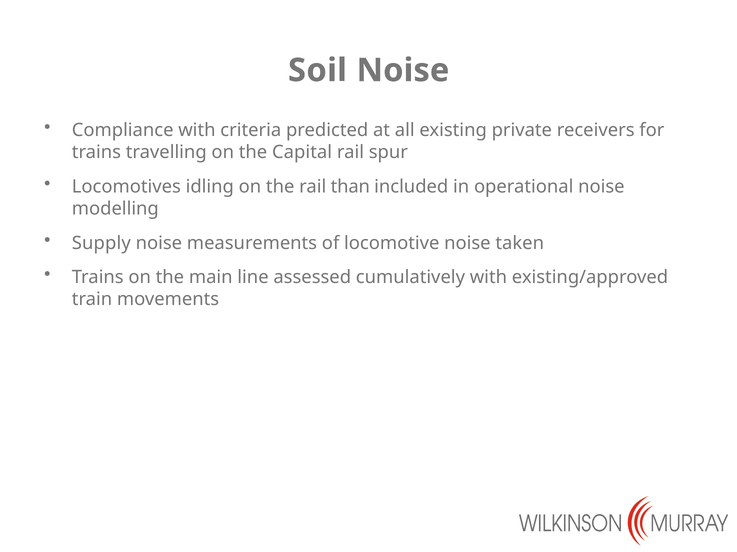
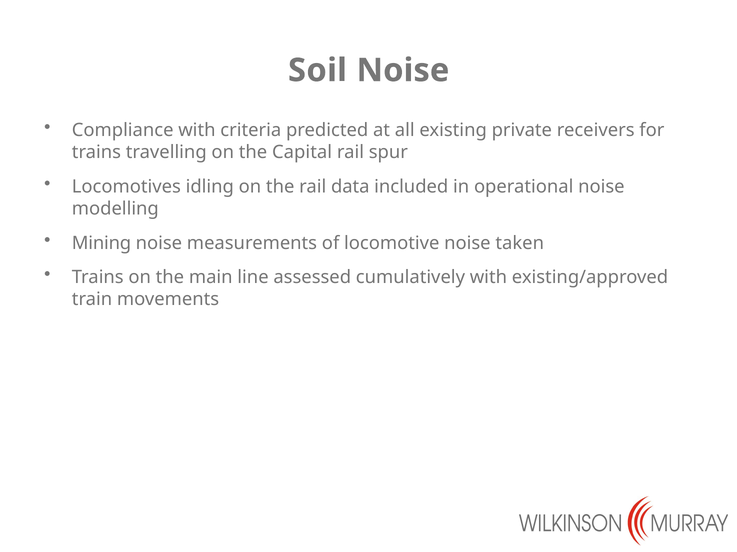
than: than -> data (350, 187)
Supply: Supply -> Mining (101, 243)
